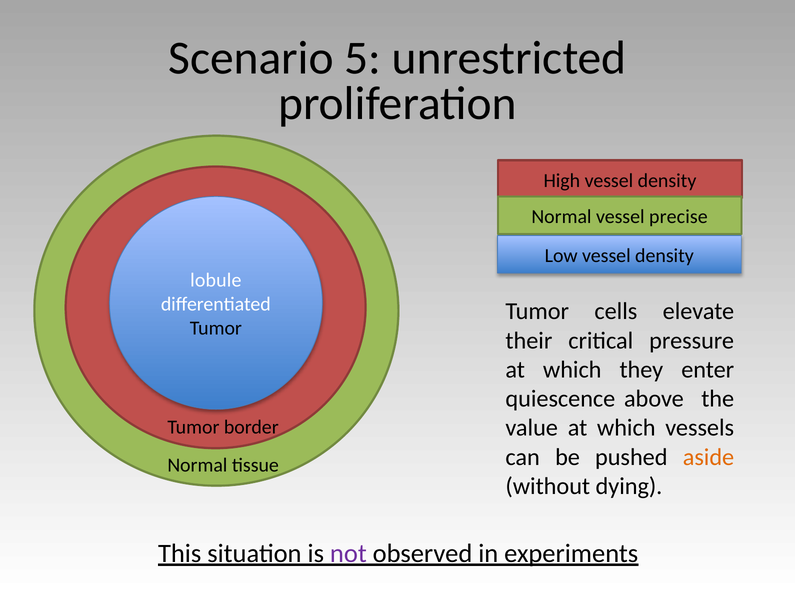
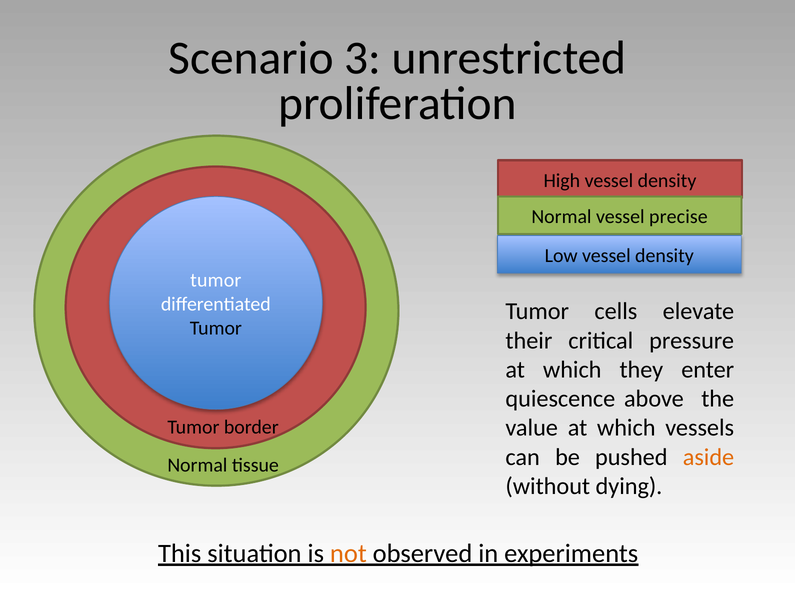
5: 5 -> 3 (363, 58)
lobule: lobule -> tumor (216, 280)
not colour: purple -> orange (348, 554)
